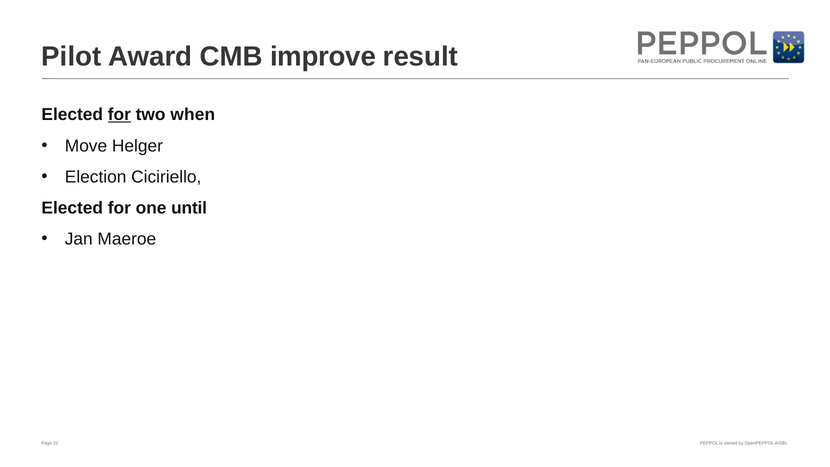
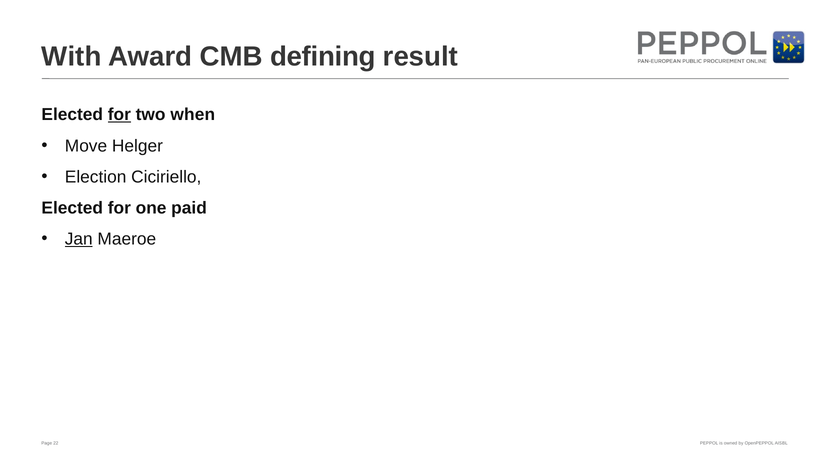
Pilot: Pilot -> With (71, 57)
improve: improve -> defining (323, 57)
until: until -> paid (189, 208)
Jan underline: none -> present (79, 239)
